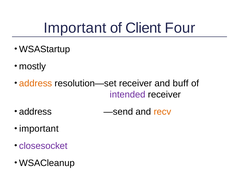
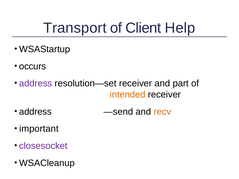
Important: Important -> Transport (75, 28)
Four: Four -> Help (180, 28)
mostly: mostly -> occurs (33, 66)
address colour: orange -> purple (36, 84)
buff: buff -> part (181, 84)
intended colour: purple -> orange (128, 95)
